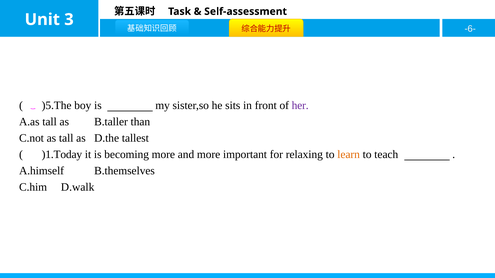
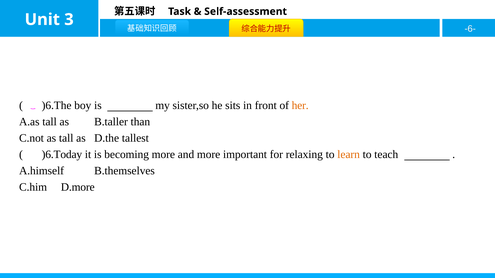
)5.The: )5.The -> )6.The (57, 106)
her colour: purple -> orange (300, 106)
)1.Today: )1.Today -> )6.Today (62, 155)
D.walk: D.walk -> D.more (78, 187)
